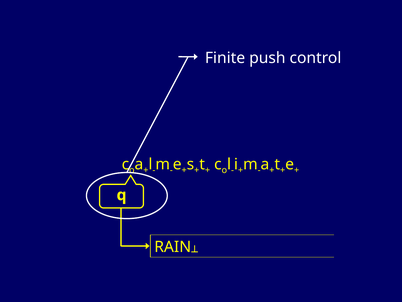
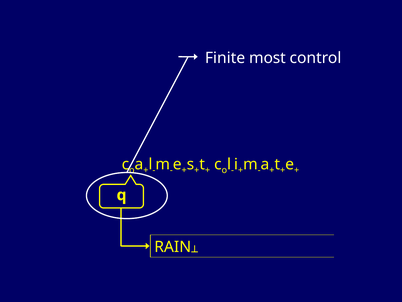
push: push -> most (267, 58)
